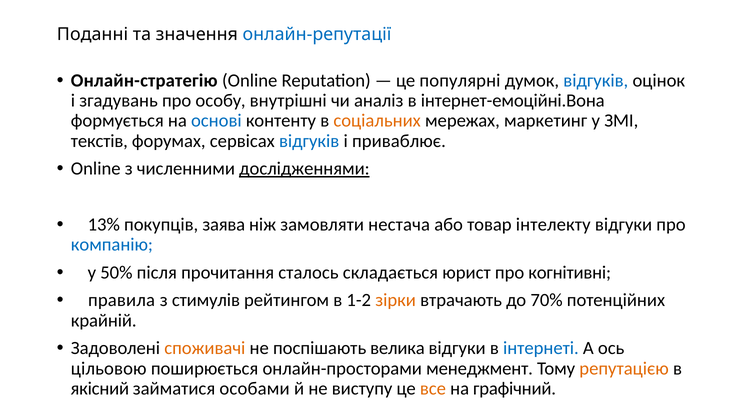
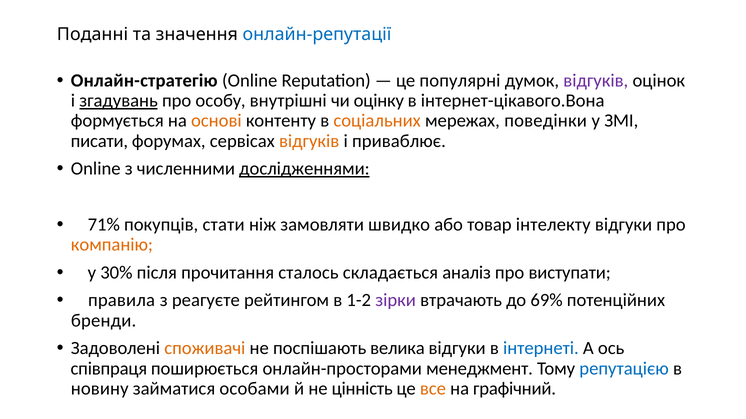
відгуків colour: blue -> purple (596, 81)
згадувань underline: none -> present (119, 101)
аналіз: аналіз -> оцінку (379, 101)
інтернет-емоційні.Вона: інтернет-емоційні.Вона -> інтернет-цікавого.Вона (513, 101)
основі colour: blue -> orange (216, 121)
маркетинг: маркетинг -> поведінки (546, 121)
текстів: текстів -> писати (99, 141)
відгуків colour: blue -> orange (309, 141)
13%: 13% -> 71% (104, 225)
заява: заява -> стати (224, 225)
нестача: нестача -> швидко (399, 225)
компанію colour: blue -> orange (112, 245)
50%: 50% -> 30% (116, 273)
юрист: юрист -> аналіз (467, 273)
когнітивні: когнітивні -> виступати (570, 273)
стимулів: стимулів -> реагуєте (206, 301)
зірки colour: orange -> purple (396, 301)
70%: 70% -> 69% (547, 301)
крайній: крайній -> бренди (104, 321)
цільовою: цільовою -> співпраця (109, 369)
репутацією colour: orange -> blue (624, 369)
якісний: якісний -> новину (100, 389)
виступу: виступу -> цінність (362, 389)
